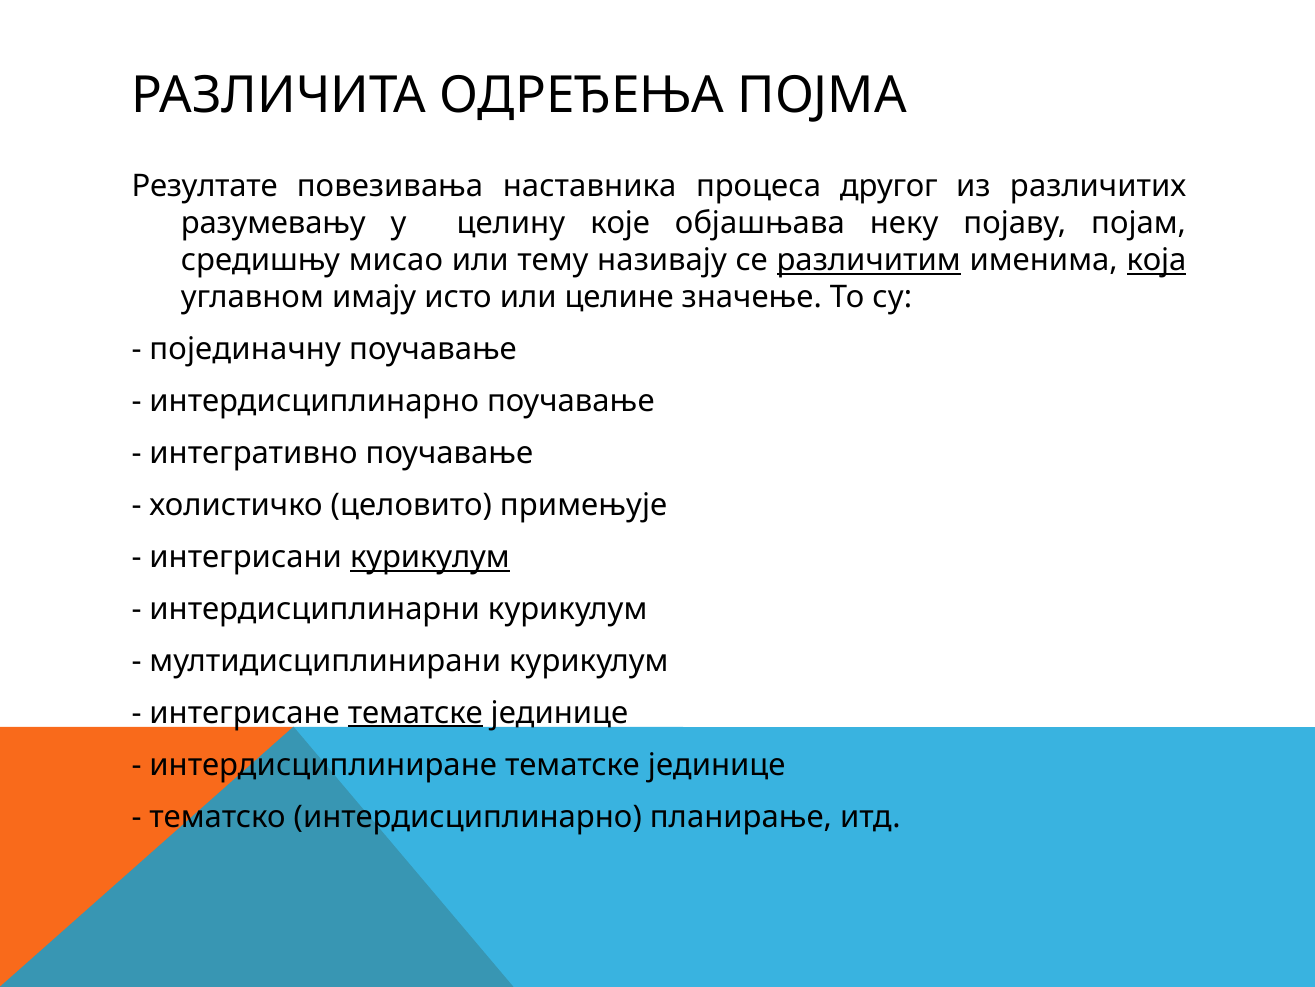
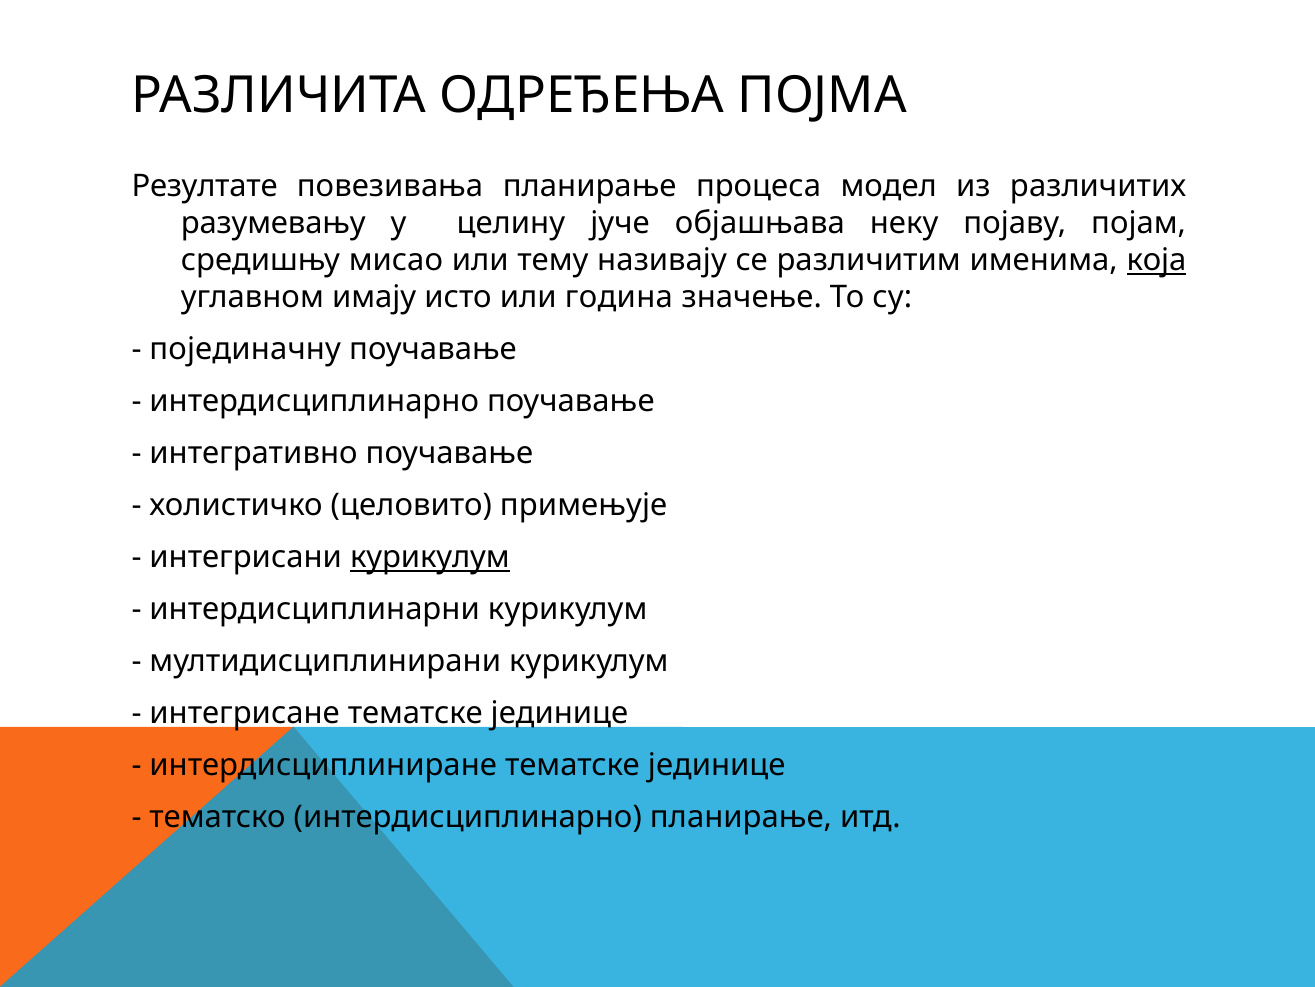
повезивања наставника: наставника -> планирање (590, 186)
другог: другог -> модел (889, 186)
које: које -> јуче (620, 223)
различитим underline: present -> none (869, 260)
целине: целине -> година (619, 297)
тематске underline: present -> none (415, 712)
